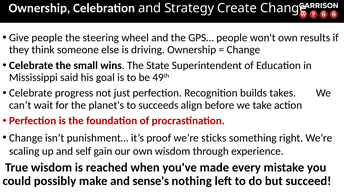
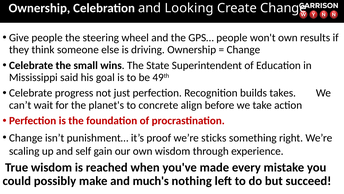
Strategy: Strategy -> Looking (189, 8)
succeeds: succeeds -> concrete (158, 105)
sense's: sense's -> much's (151, 181)
